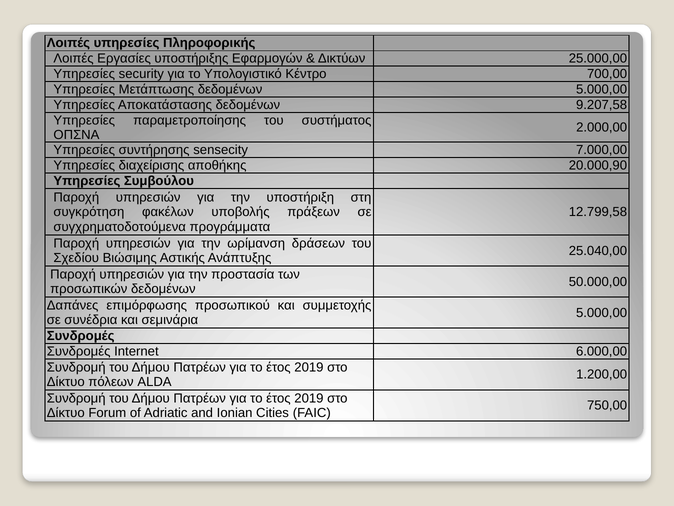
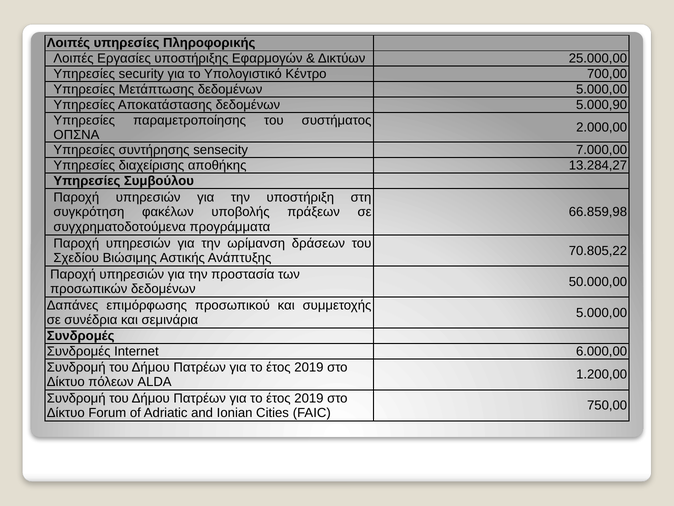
9.207,58: 9.207,58 -> 5.000,90 (602, 105)
20.000,90: 20.000,90 -> 13.284,27 (598, 165)
12.799,58: 12.799,58 -> 66.859,98 (598, 212)
25.040,00: 25.040,00 -> 70.805,22 (598, 250)
